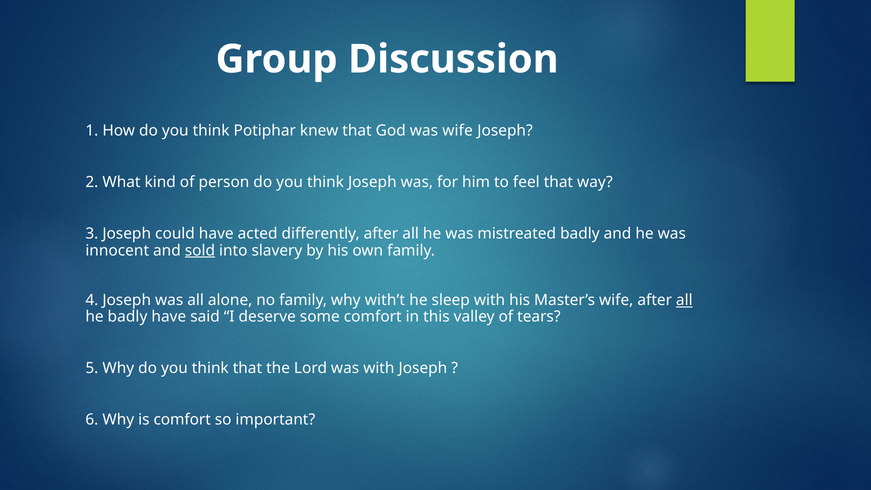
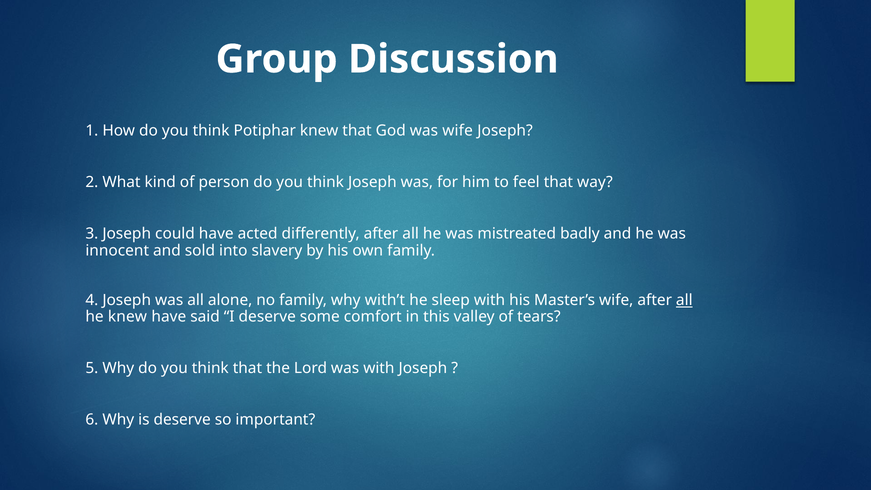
sold underline: present -> none (200, 250)
he badly: badly -> knew (127, 317)
is comfort: comfort -> deserve (182, 420)
